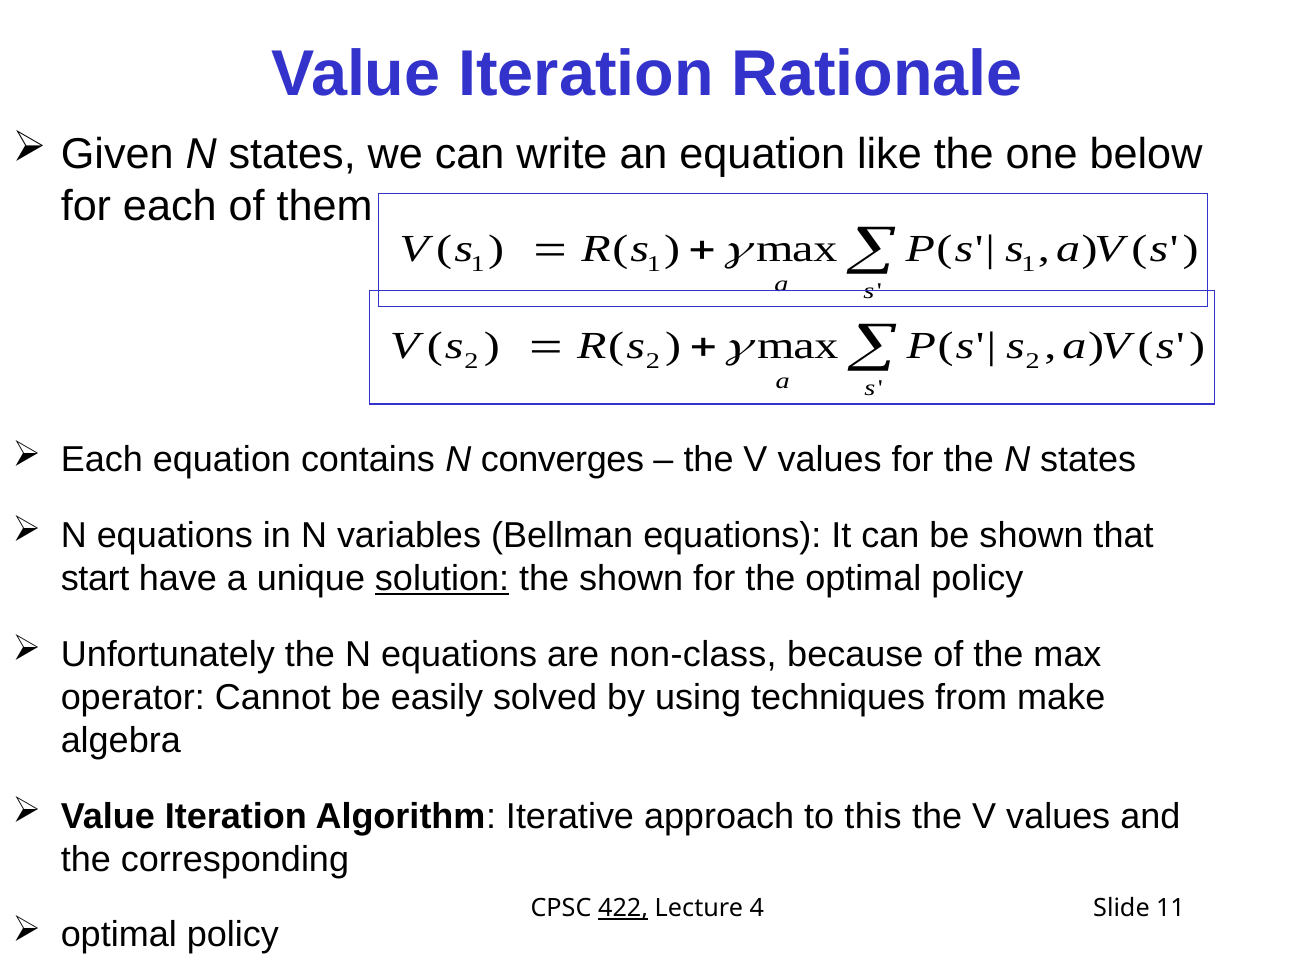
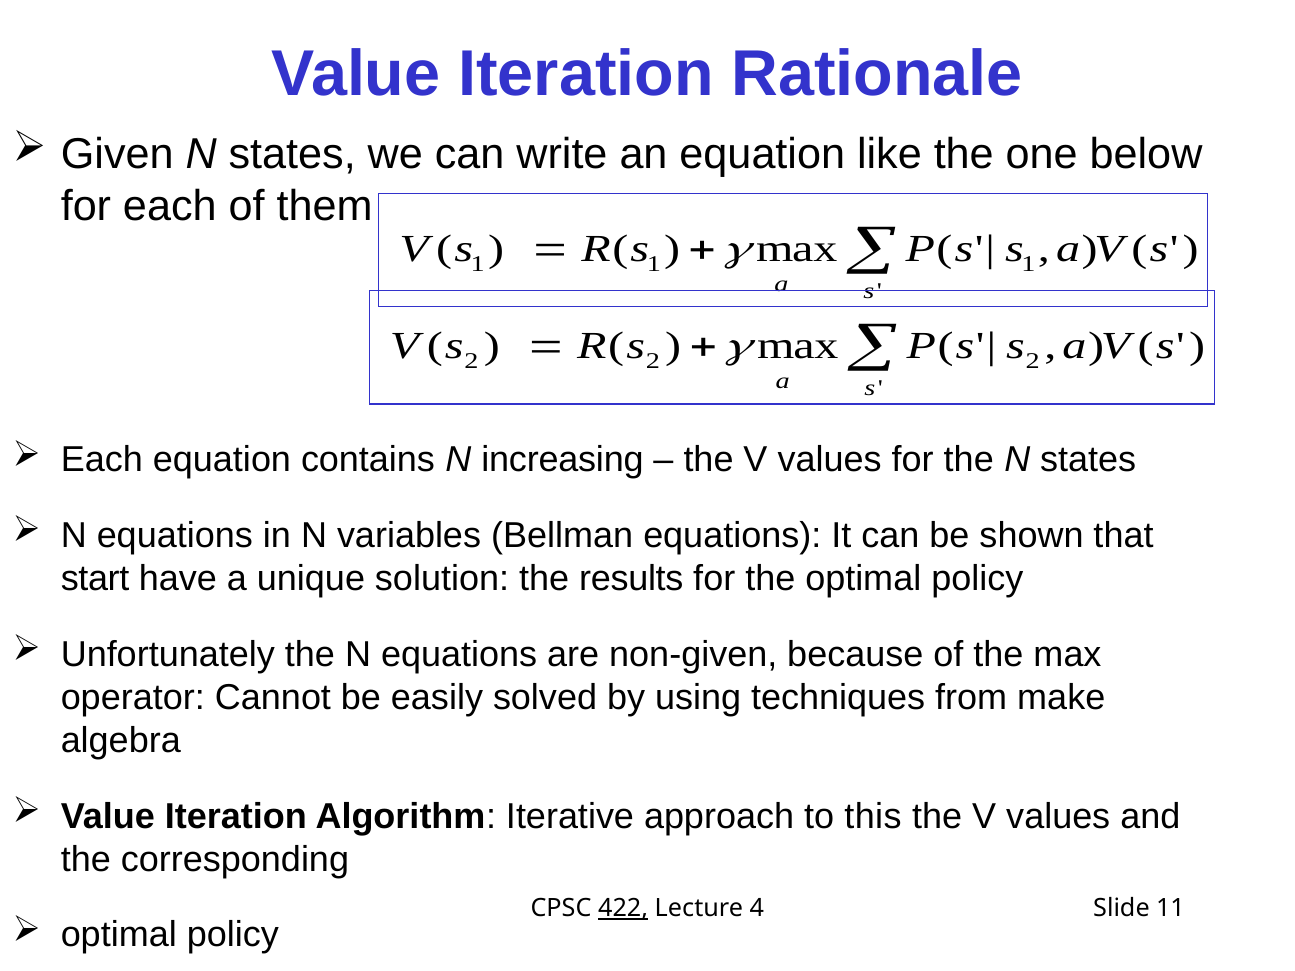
converges: converges -> increasing (562, 460)
solution underline: present -> none (442, 579)
the shown: shown -> results (631, 579)
non-class: non-class -> non-given (693, 655)
